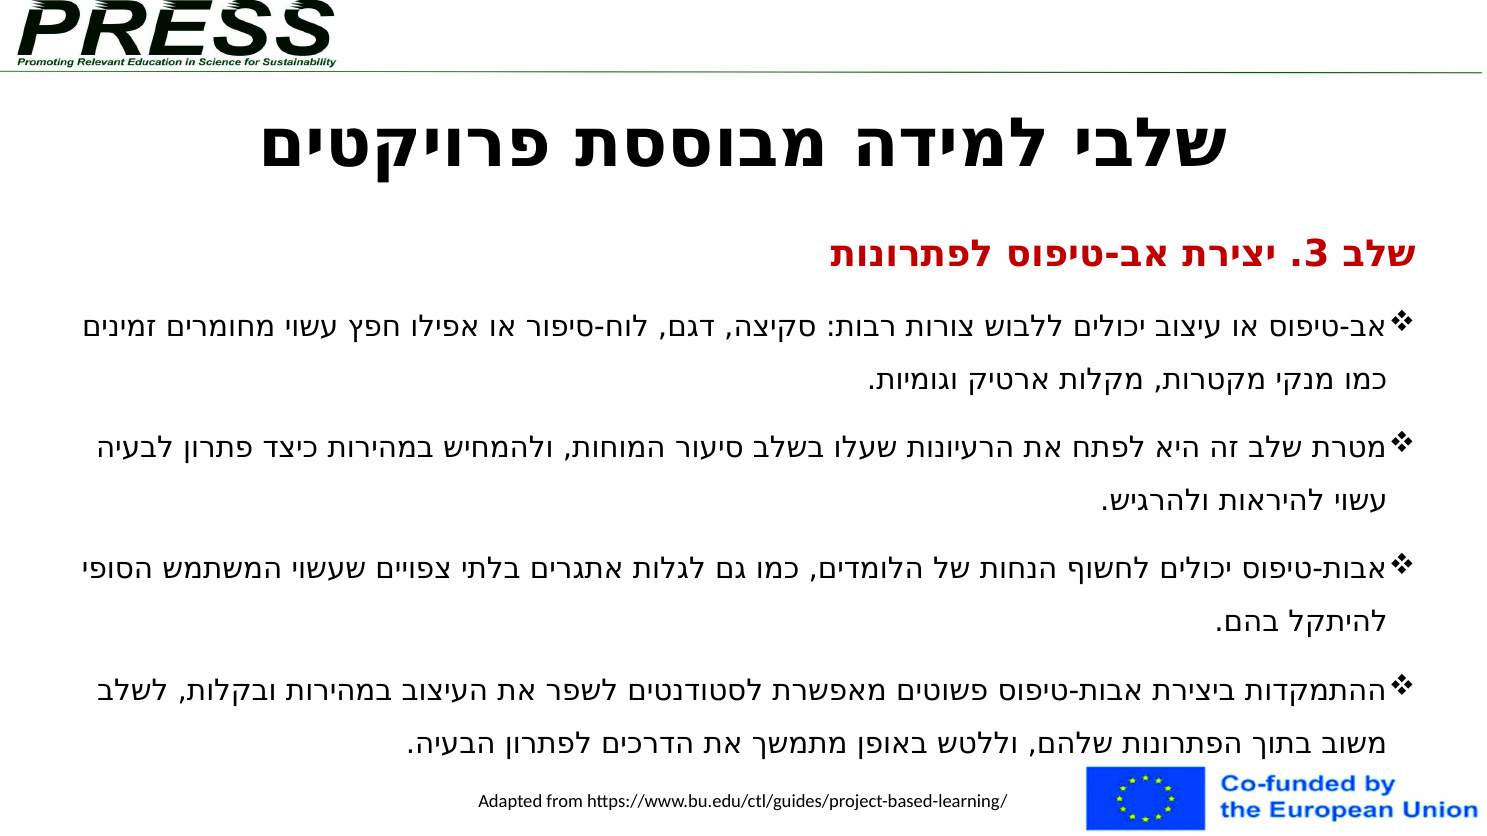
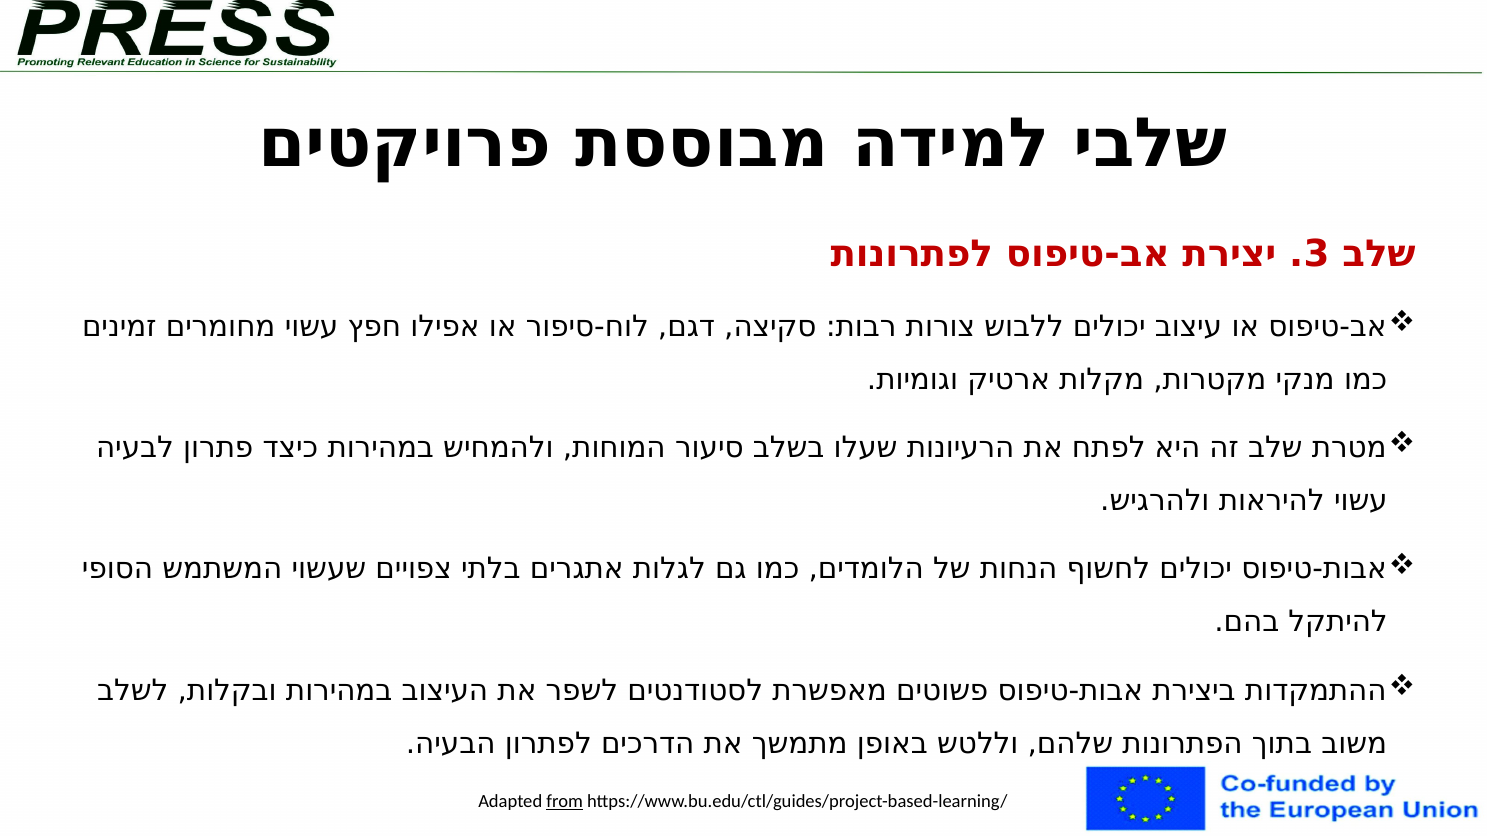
from underline: none -> present (565, 802)
